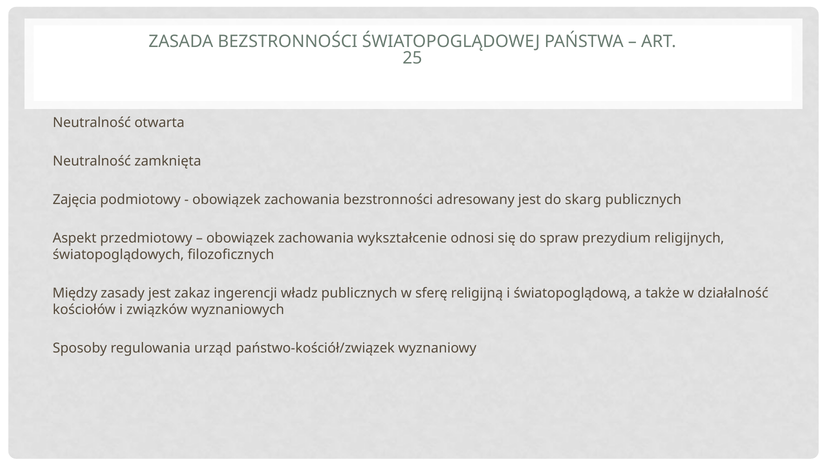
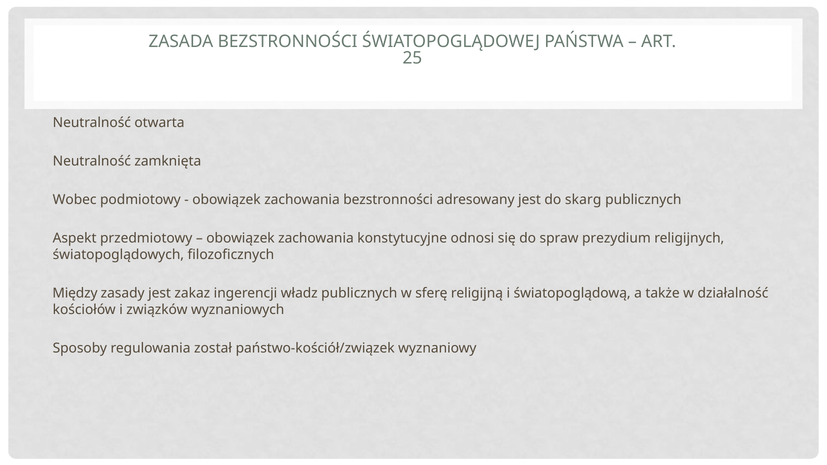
Zajęcia: Zajęcia -> Wobec (75, 200)
wykształcenie: wykształcenie -> konstytucyjne (402, 238)
urząd: urząd -> został (213, 348)
